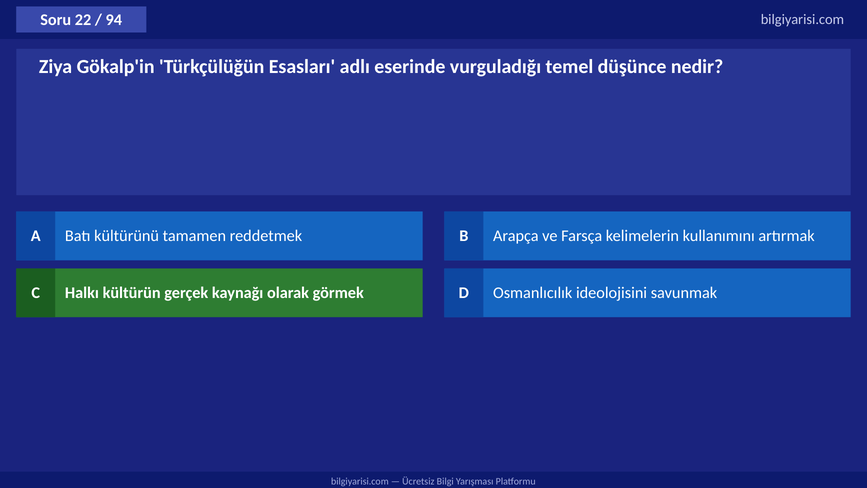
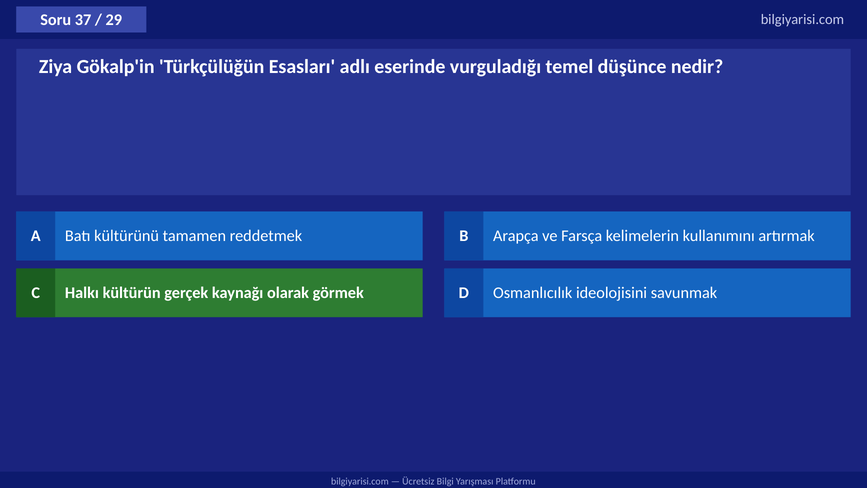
22: 22 -> 37 (83, 20)
94: 94 -> 29 (114, 20)
